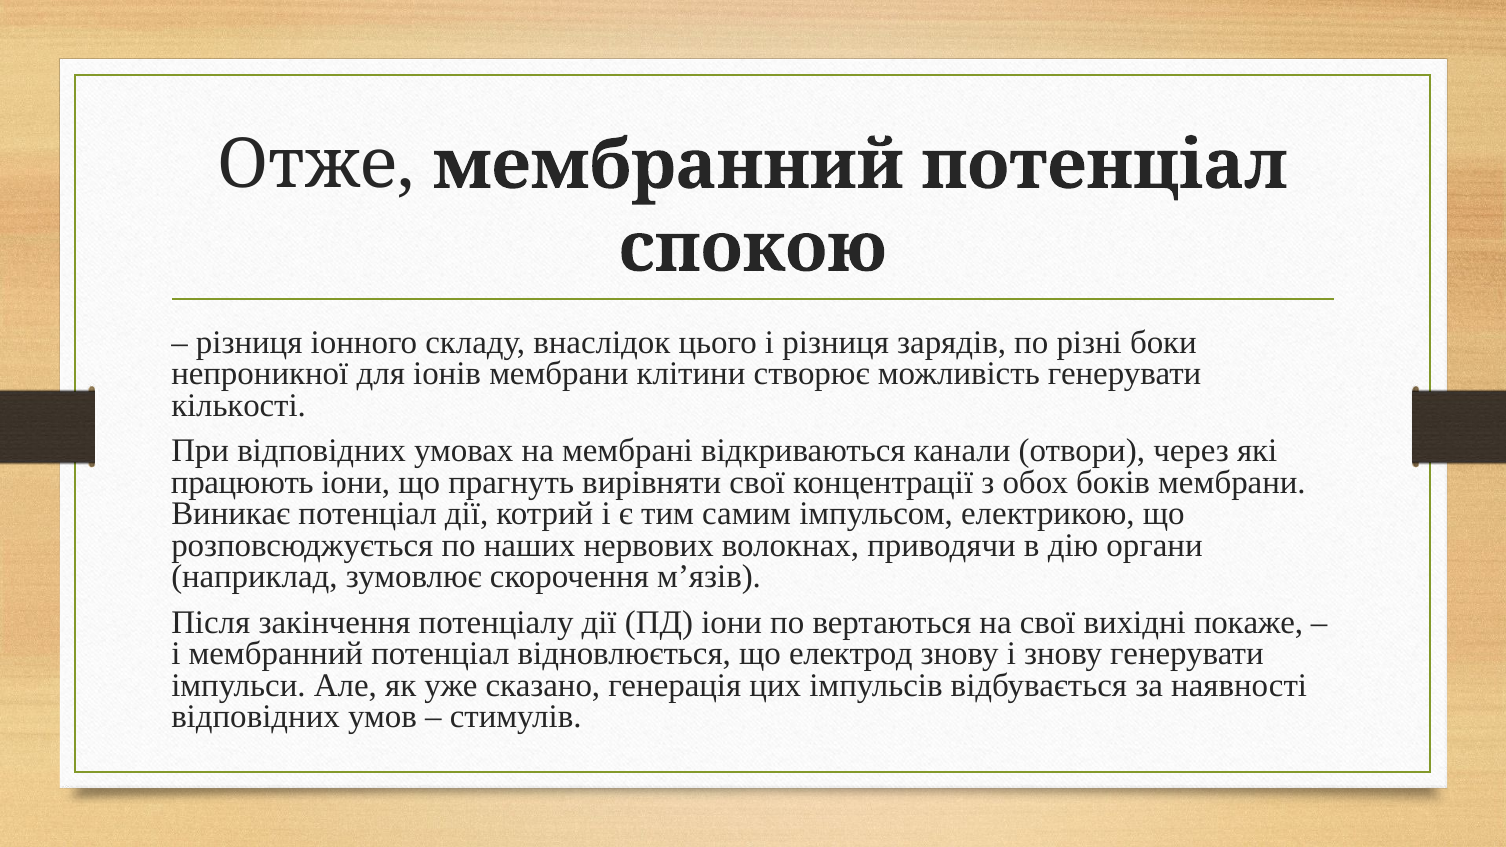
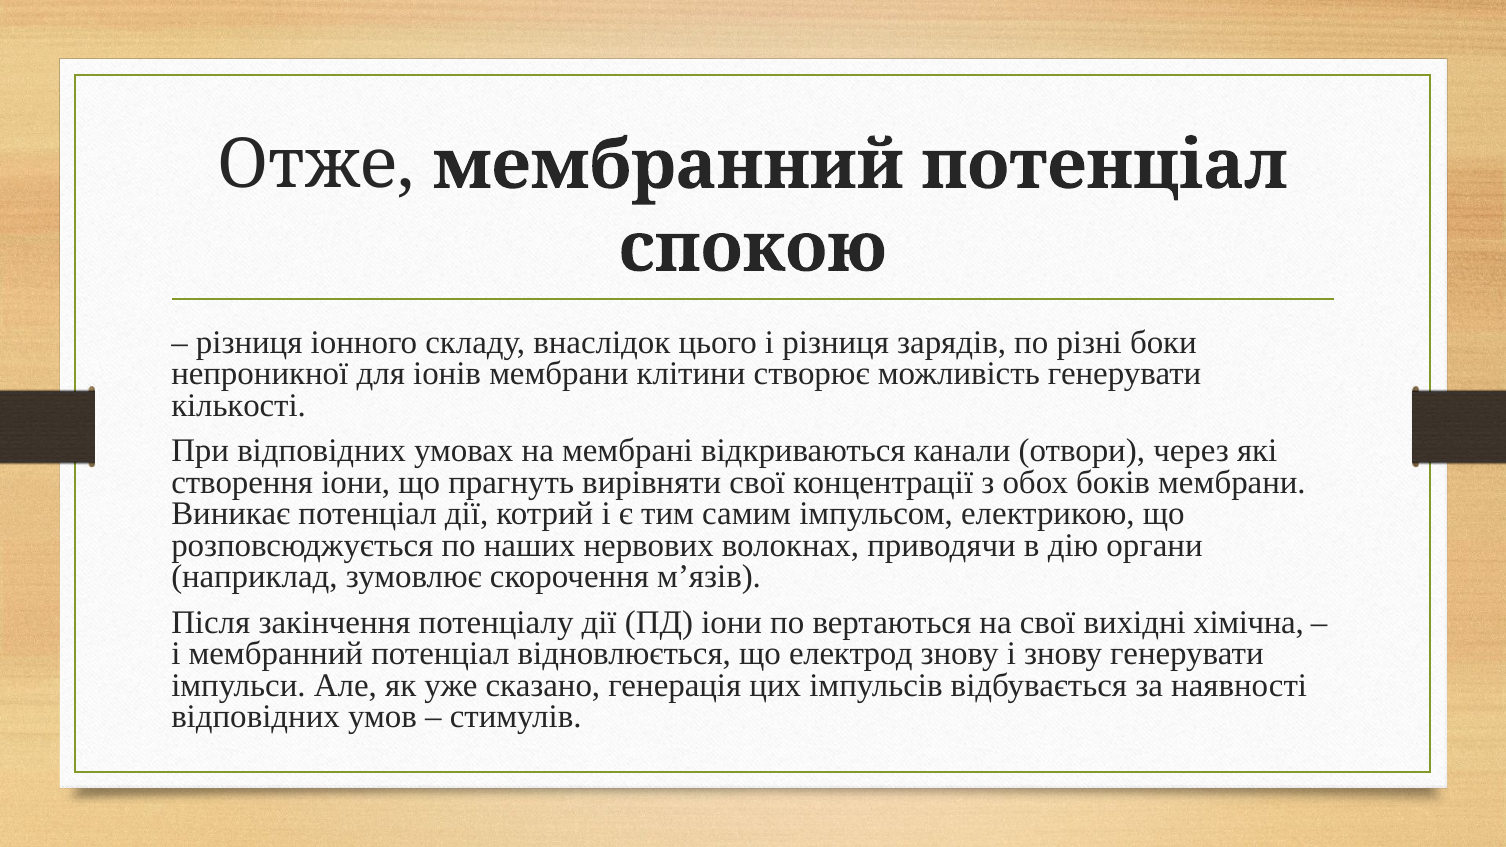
працюють: працюють -> створення (242, 482)
покаже: покаже -> хімічна (1249, 622)
